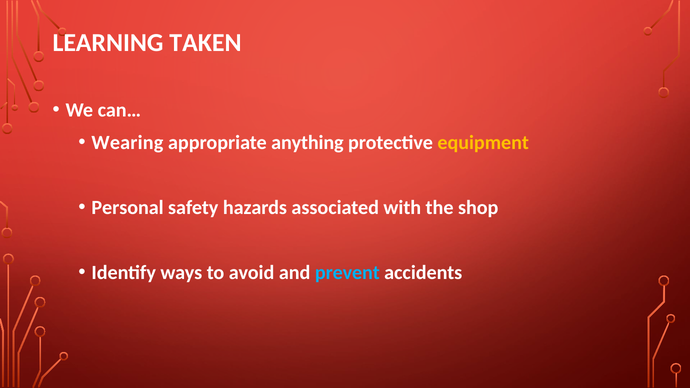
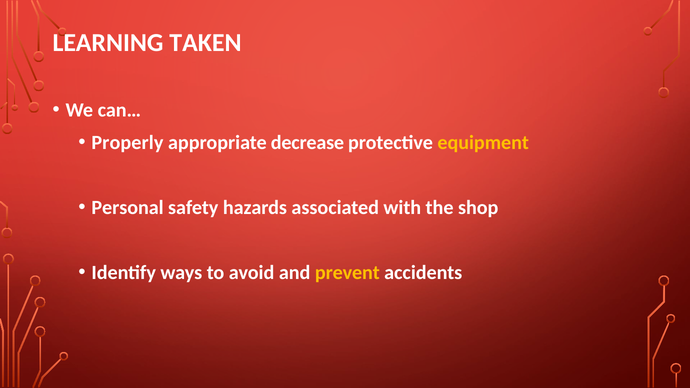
Wearing: Wearing -> Properly (127, 143)
anything: anything -> decrease (307, 143)
prevent colour: light blue -> yellow (347, 273)
